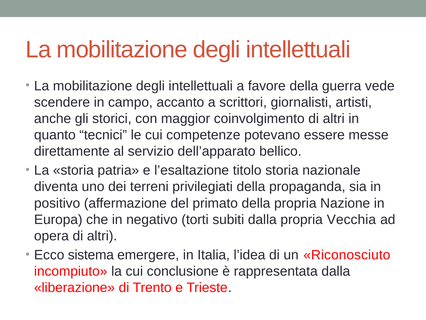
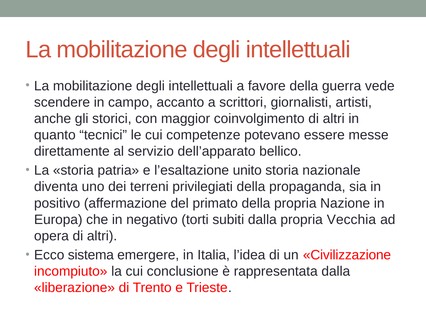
titolo: titolo -> unito (247, 170)
Riconosciuto: Riconosciuto -> Civilizzazione (347, 255)
